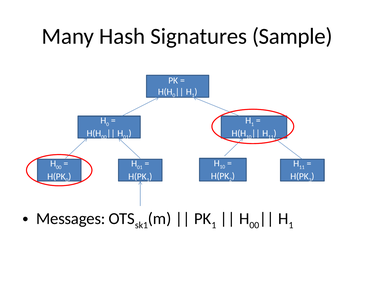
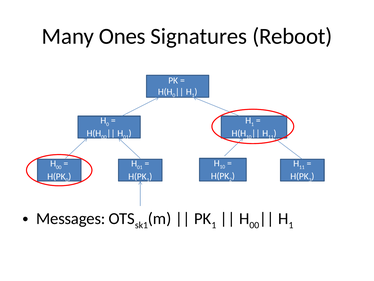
Hash: Hash -> Ones (122, 36)
Sample: Sample -> Reboot (292, 36)
